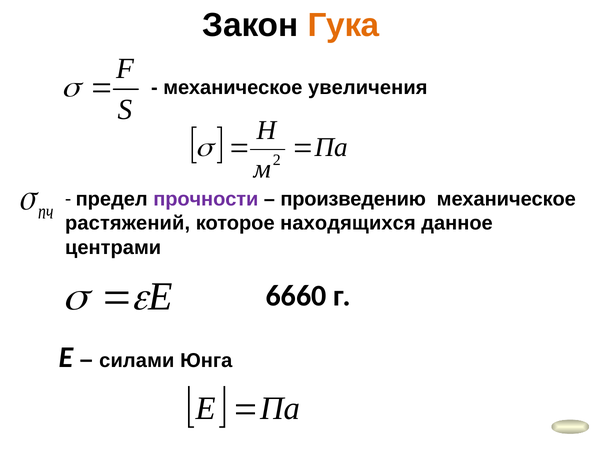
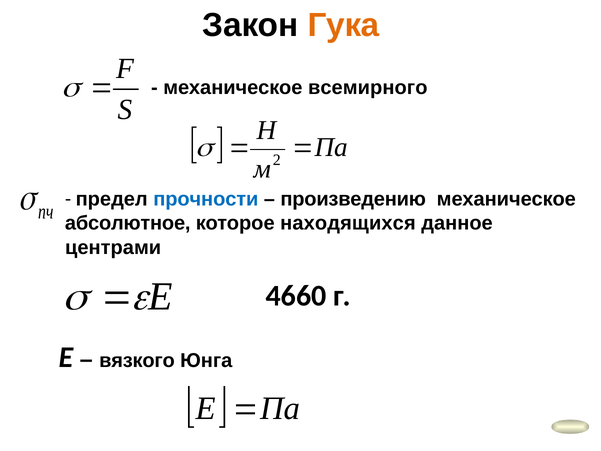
увеличения: увеличения -> всемирного (368, 87)
прочности colour: purple -> blue (206, 199)
растяжений: растяжений -> абсолютное (128, 223)
6660: 6660 -> 4660 (296, 296)
силами: силами -> вязкого (137, 361)
